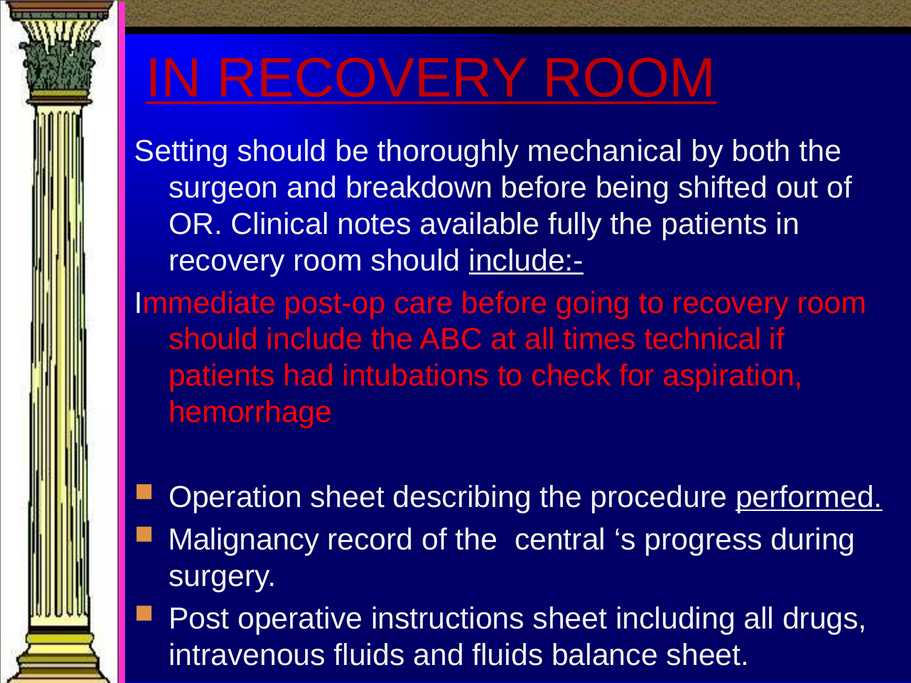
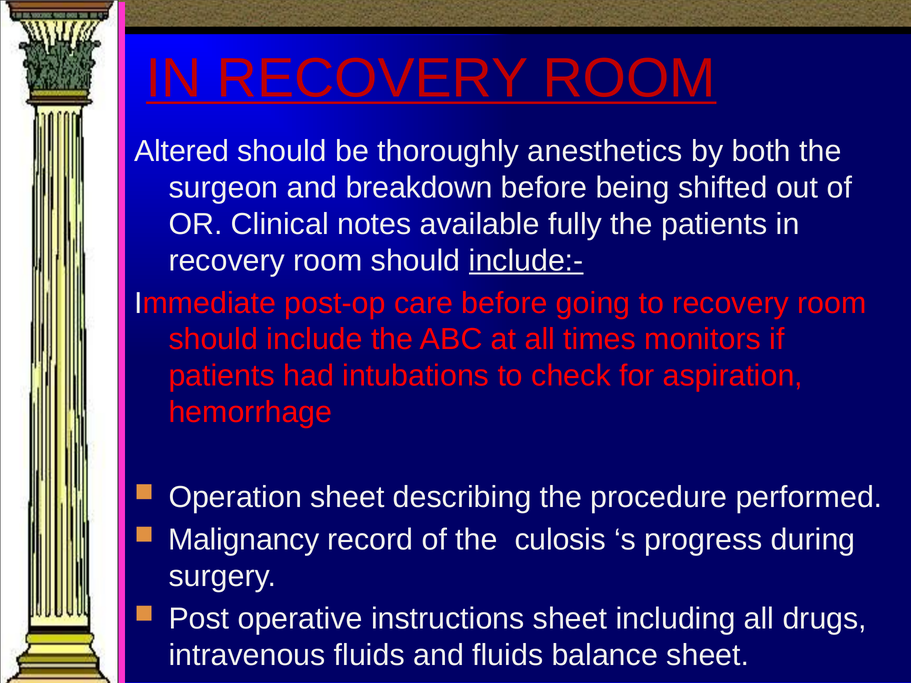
Setting: Setting -> Altered (182, 151)
mechanical: mechanical -> anesthetics (605, 151)
technical: technical -> monitors (703, 340)
performed underline: present -> none (809, 497)
central: central -> culosis (560, 540)
